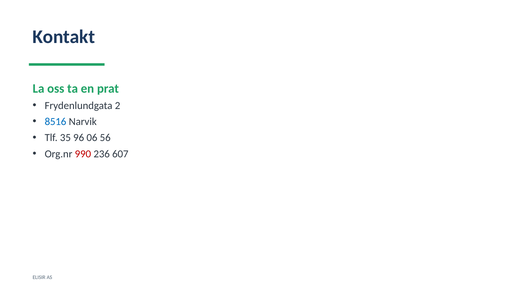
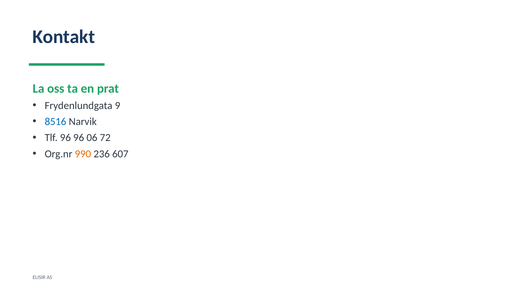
2: 2 -> 9 (118, 105)
Tlf 35: 35 -> 96 (65, 138)
56: 56 -> 72 (105, 138)
990 colour: red -> orange (83, 154)
